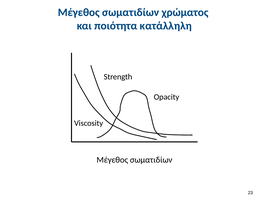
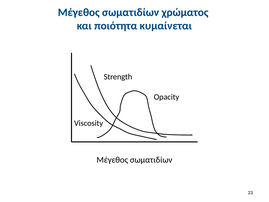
κατάλληλη: κατάλληλη -> κυμαίνεται (166, 26)
